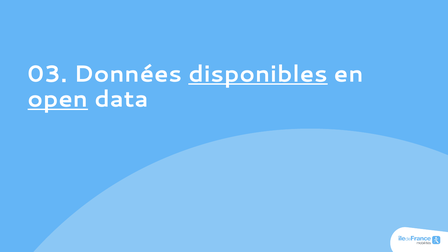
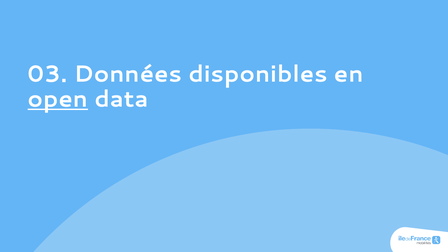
disponibles underline: present -> none (258, 74)
